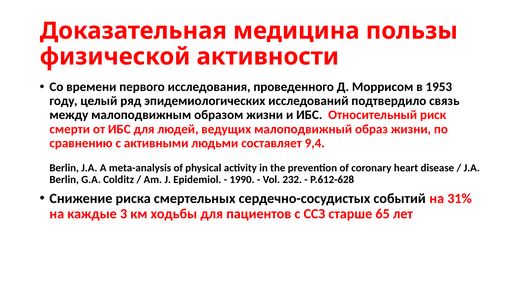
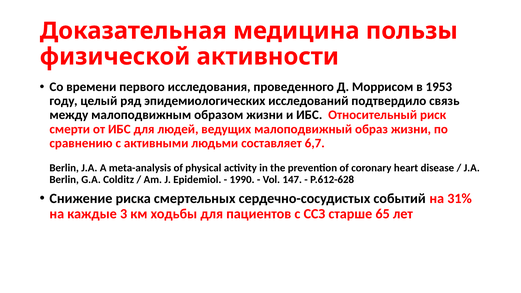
9,4: 9,4 -> 6,7 (315, 143)
232: 232 -> 147 (292, 180)
